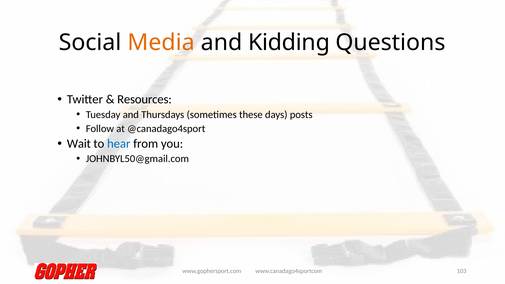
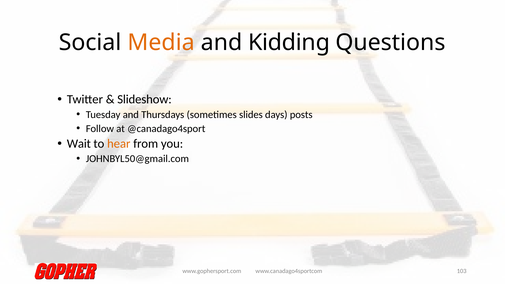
Resources: Resources -> Slideshow (144, 100)
these: these -> slides (251, 115)
hear colour: blue -> orange (119, 144)
